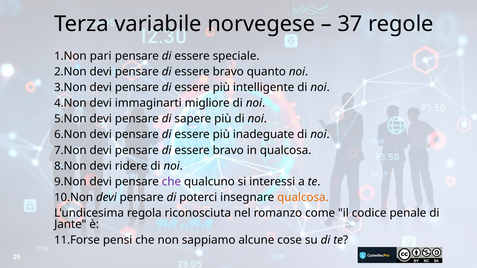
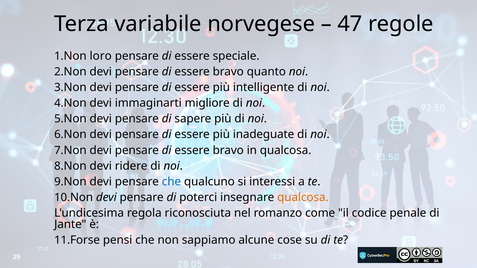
37: 37 -> 47 (350, 24)
pari: pari -> loro (101, 56)
che colour: purple -> blue (171, 182)
